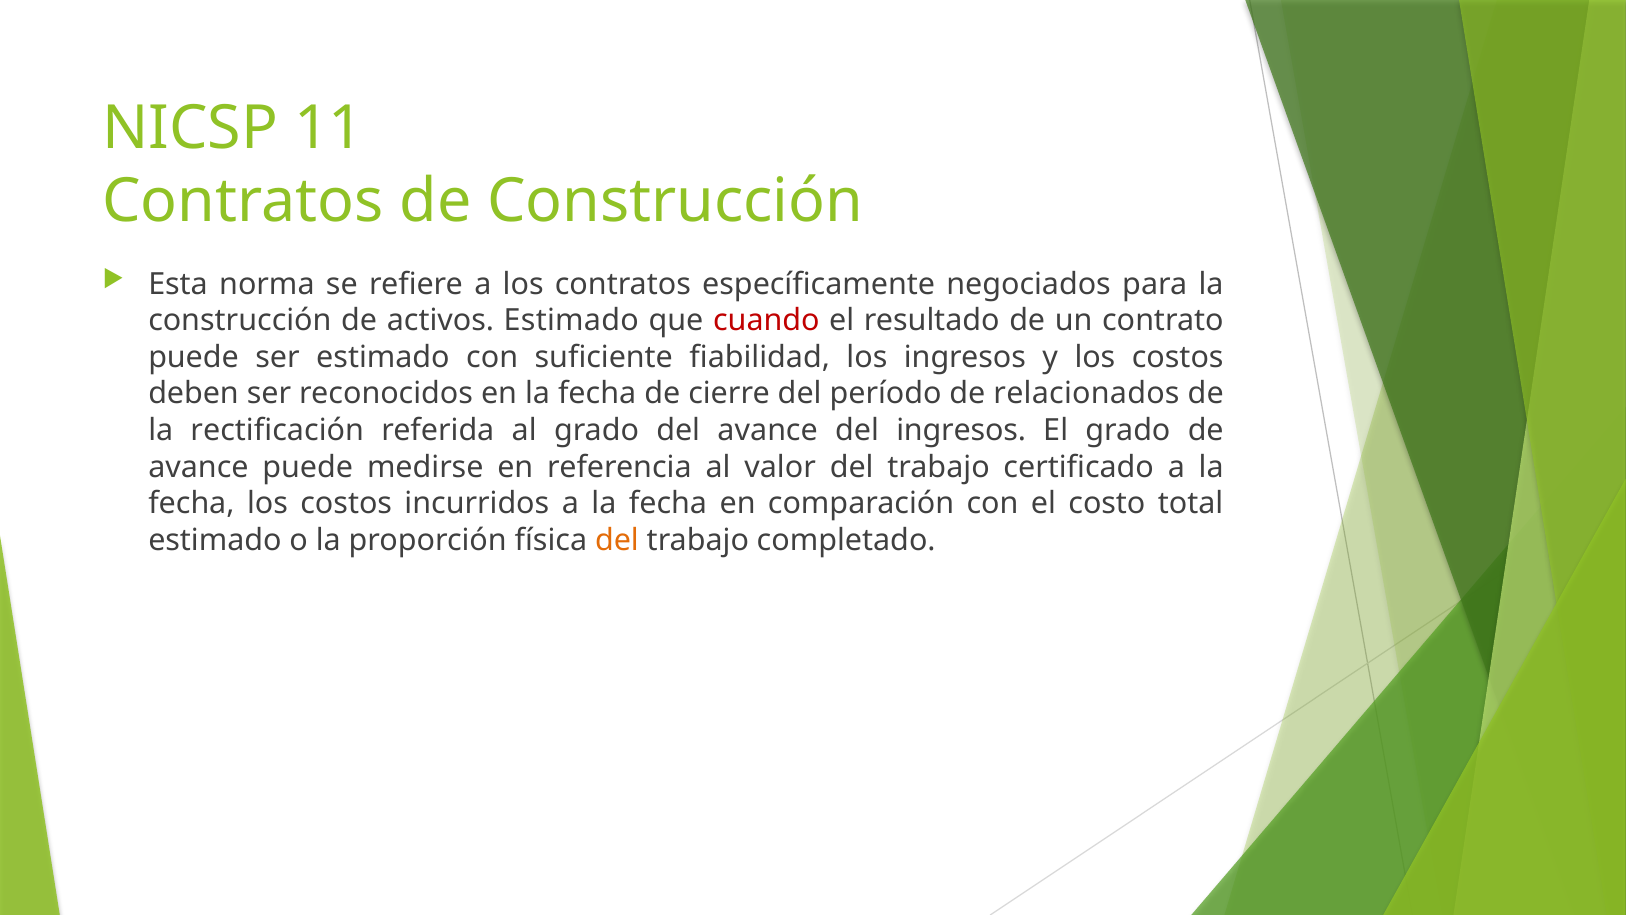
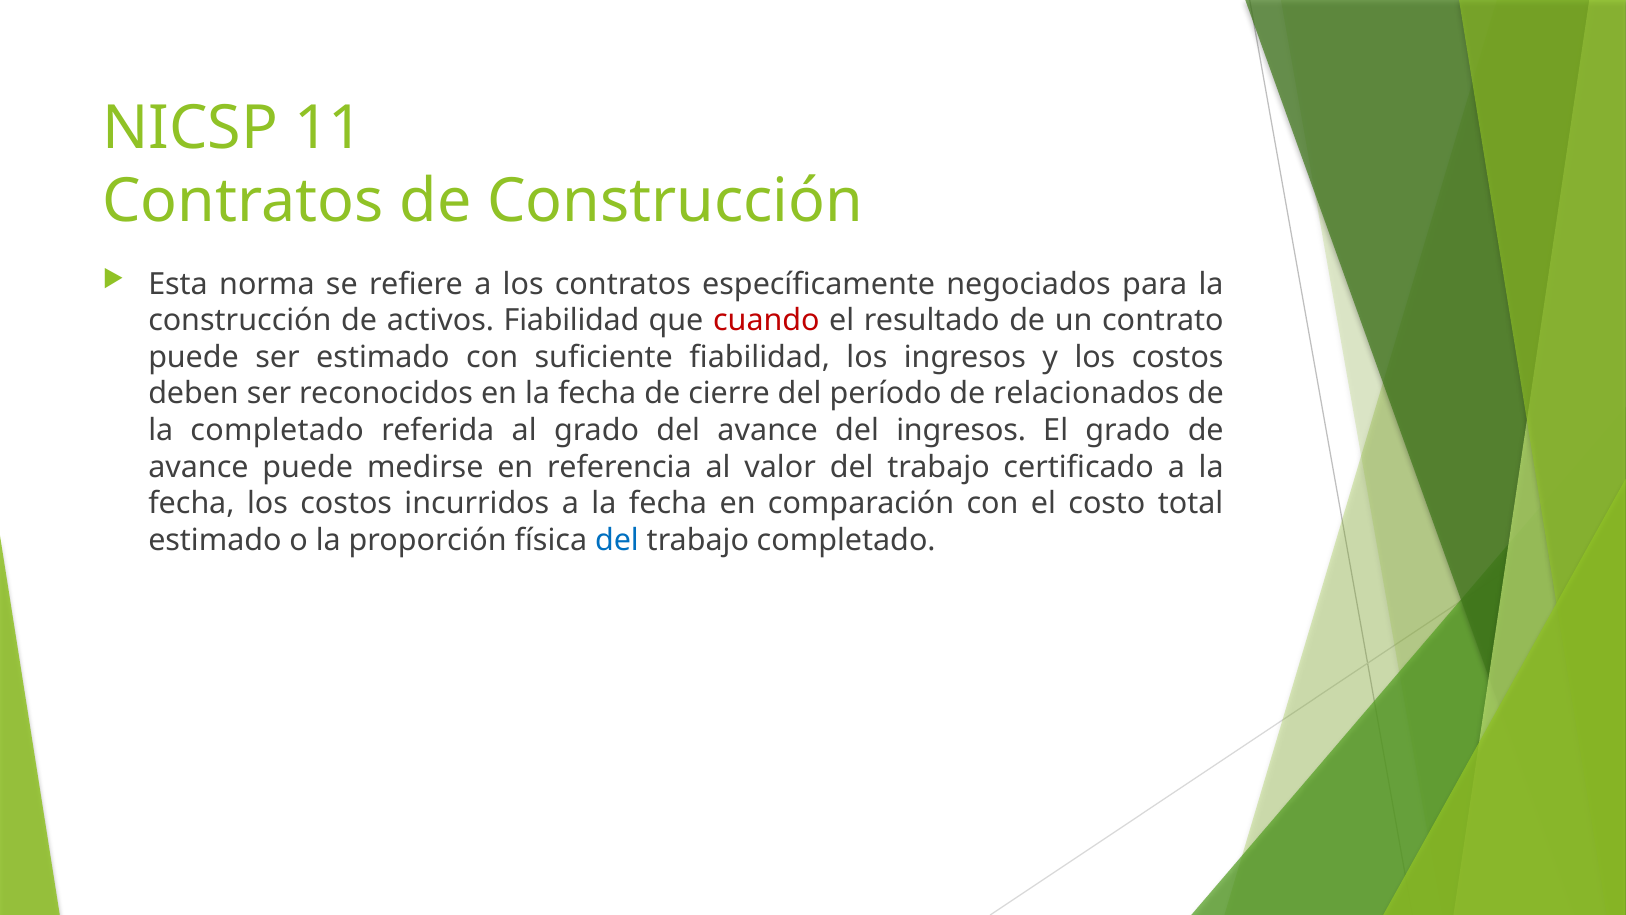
activos Estimado: Estimado -> Fiabilidad (571, 321)
la rectificación: rectificación -> completado (277, 430)
del colour: orange -> blue (617, 540)
